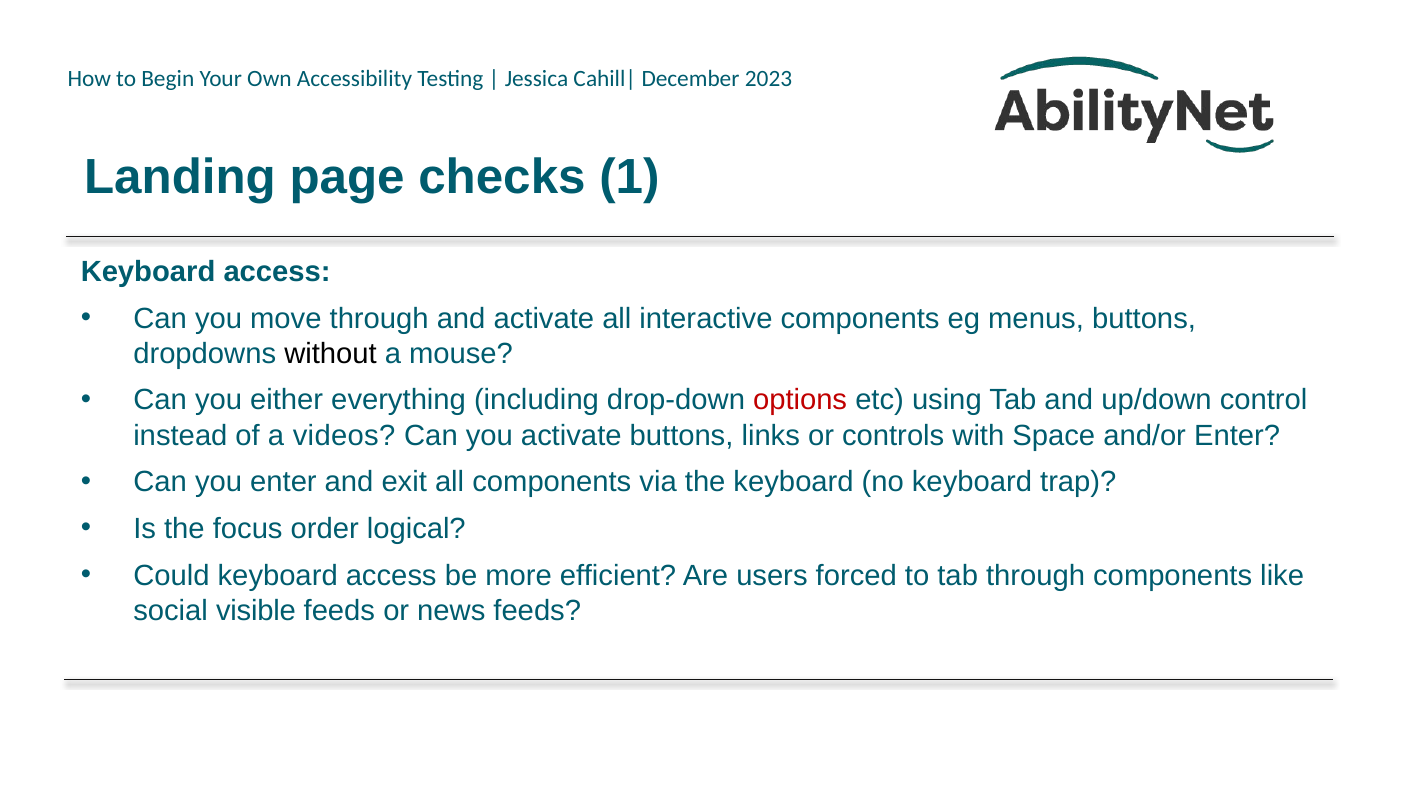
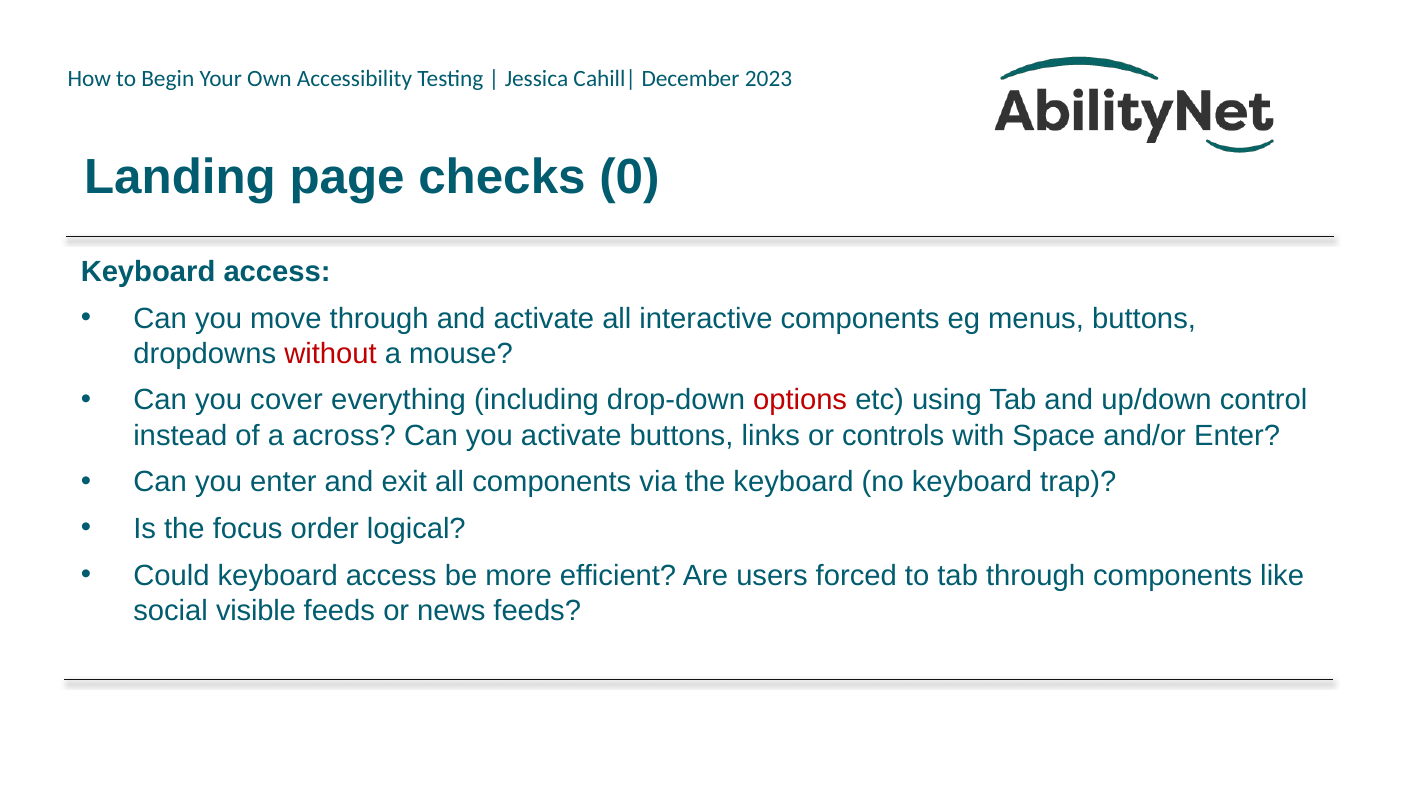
1: 1 -> 0 (629, 177)
without colour: black -> red (330, 354)
either: either -> cover (287, 400)
videos: videos -> across (344, 436)
